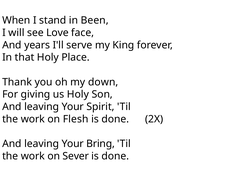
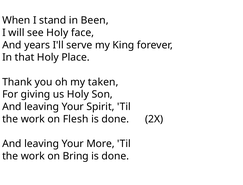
see Love: Love -> Holy (57, 33)
down: down -> taken (103, 82)
Bring: Bring -> More (101, 144)
Sever: Sever -> Bring (76, 156)
